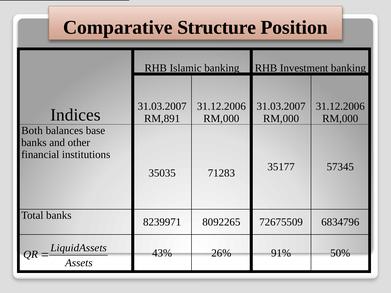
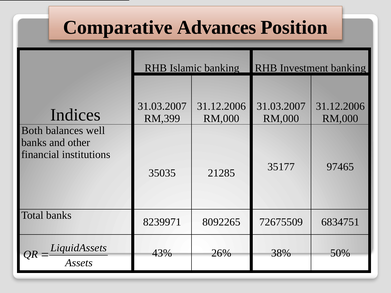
Structure: Structure -> Advances (217, 27)
RM,891: RM,891 -> RM,399 (162, 119)
base: base -> well (95, 131)
57345: 57345 -> 97465 (340, 167)
71283: 71283 -> 21285 (221, 173)
6834796: 6834796 -> 6834751 (340, 222)
91%: 91% -> 38% (281, 253)
